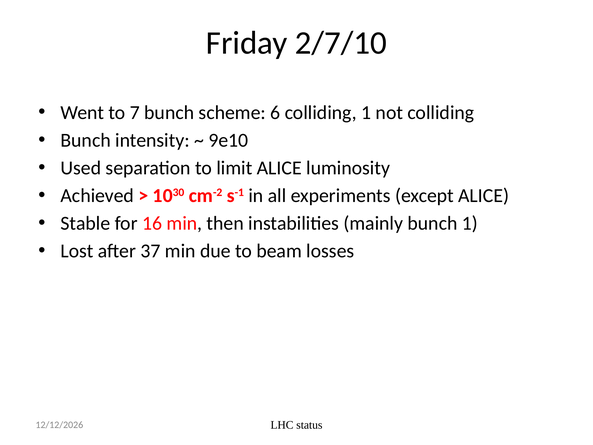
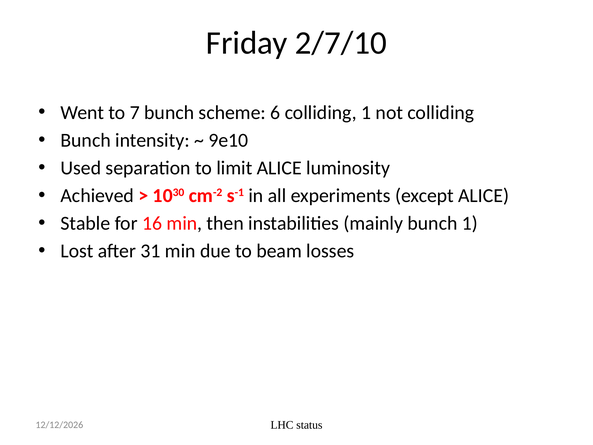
37: 37 -> 31 (150, 251)
